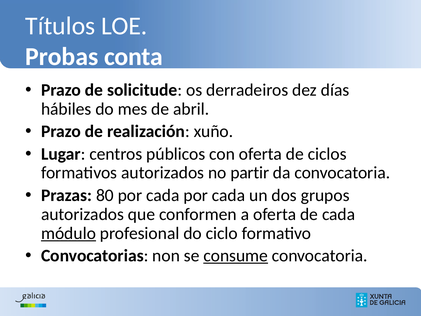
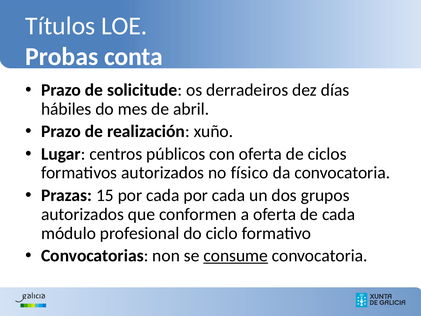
partir: partir -> físico (250, 173)
80: 80 -> 15 (105, 195)
módulo underline: present -> none (68, 233)
